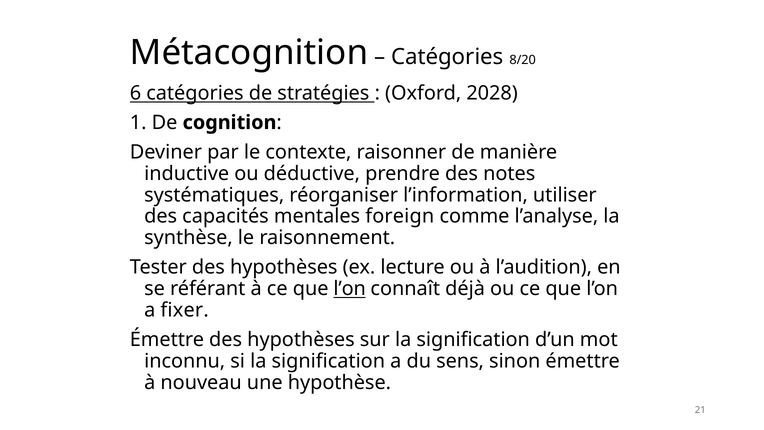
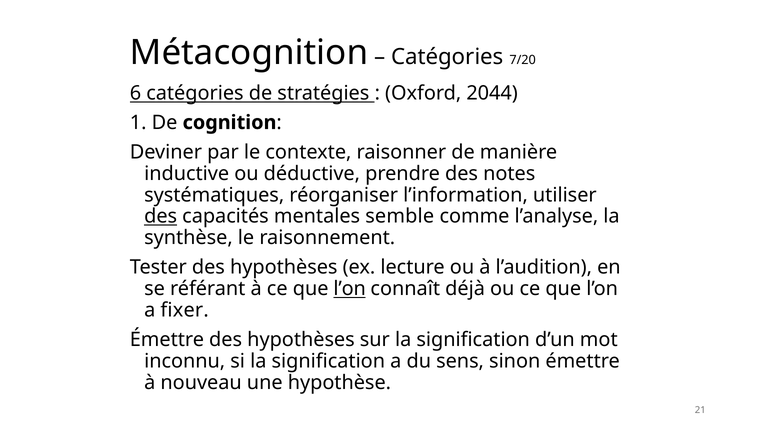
8/20: 8/20 -> 7/20 (523, 60)
2028: 2028 -> 2044 (492, 93)
des underline: none -> present (161, 216)
foreign: foreign -> semble (400, 216)
